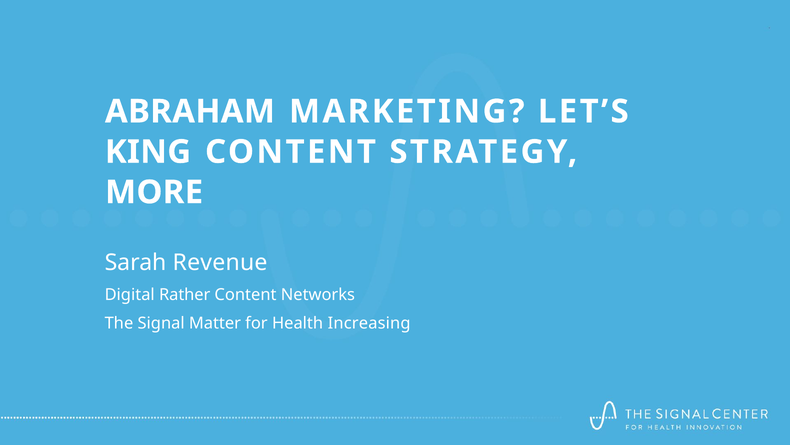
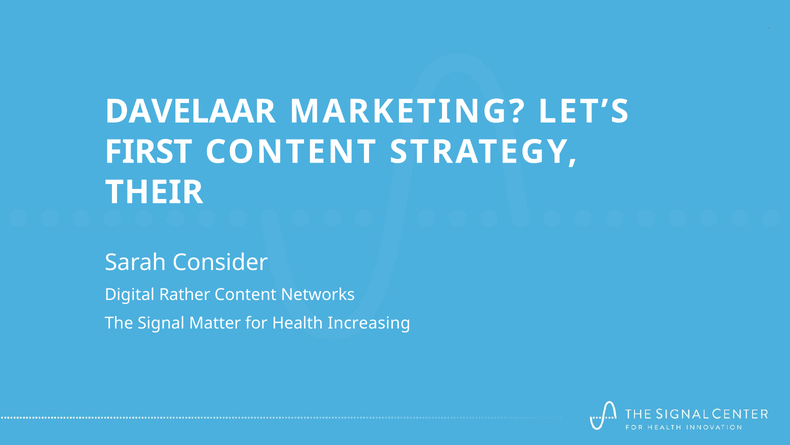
ABRAHAM: ABRAHAM -> DAVELAAR (190, 111)
KING: KING -> FIRST (148, 152)
MORE: MORE -> THEIR (154, 192)
Revenue: Revenue -> Consider (220, 262)
